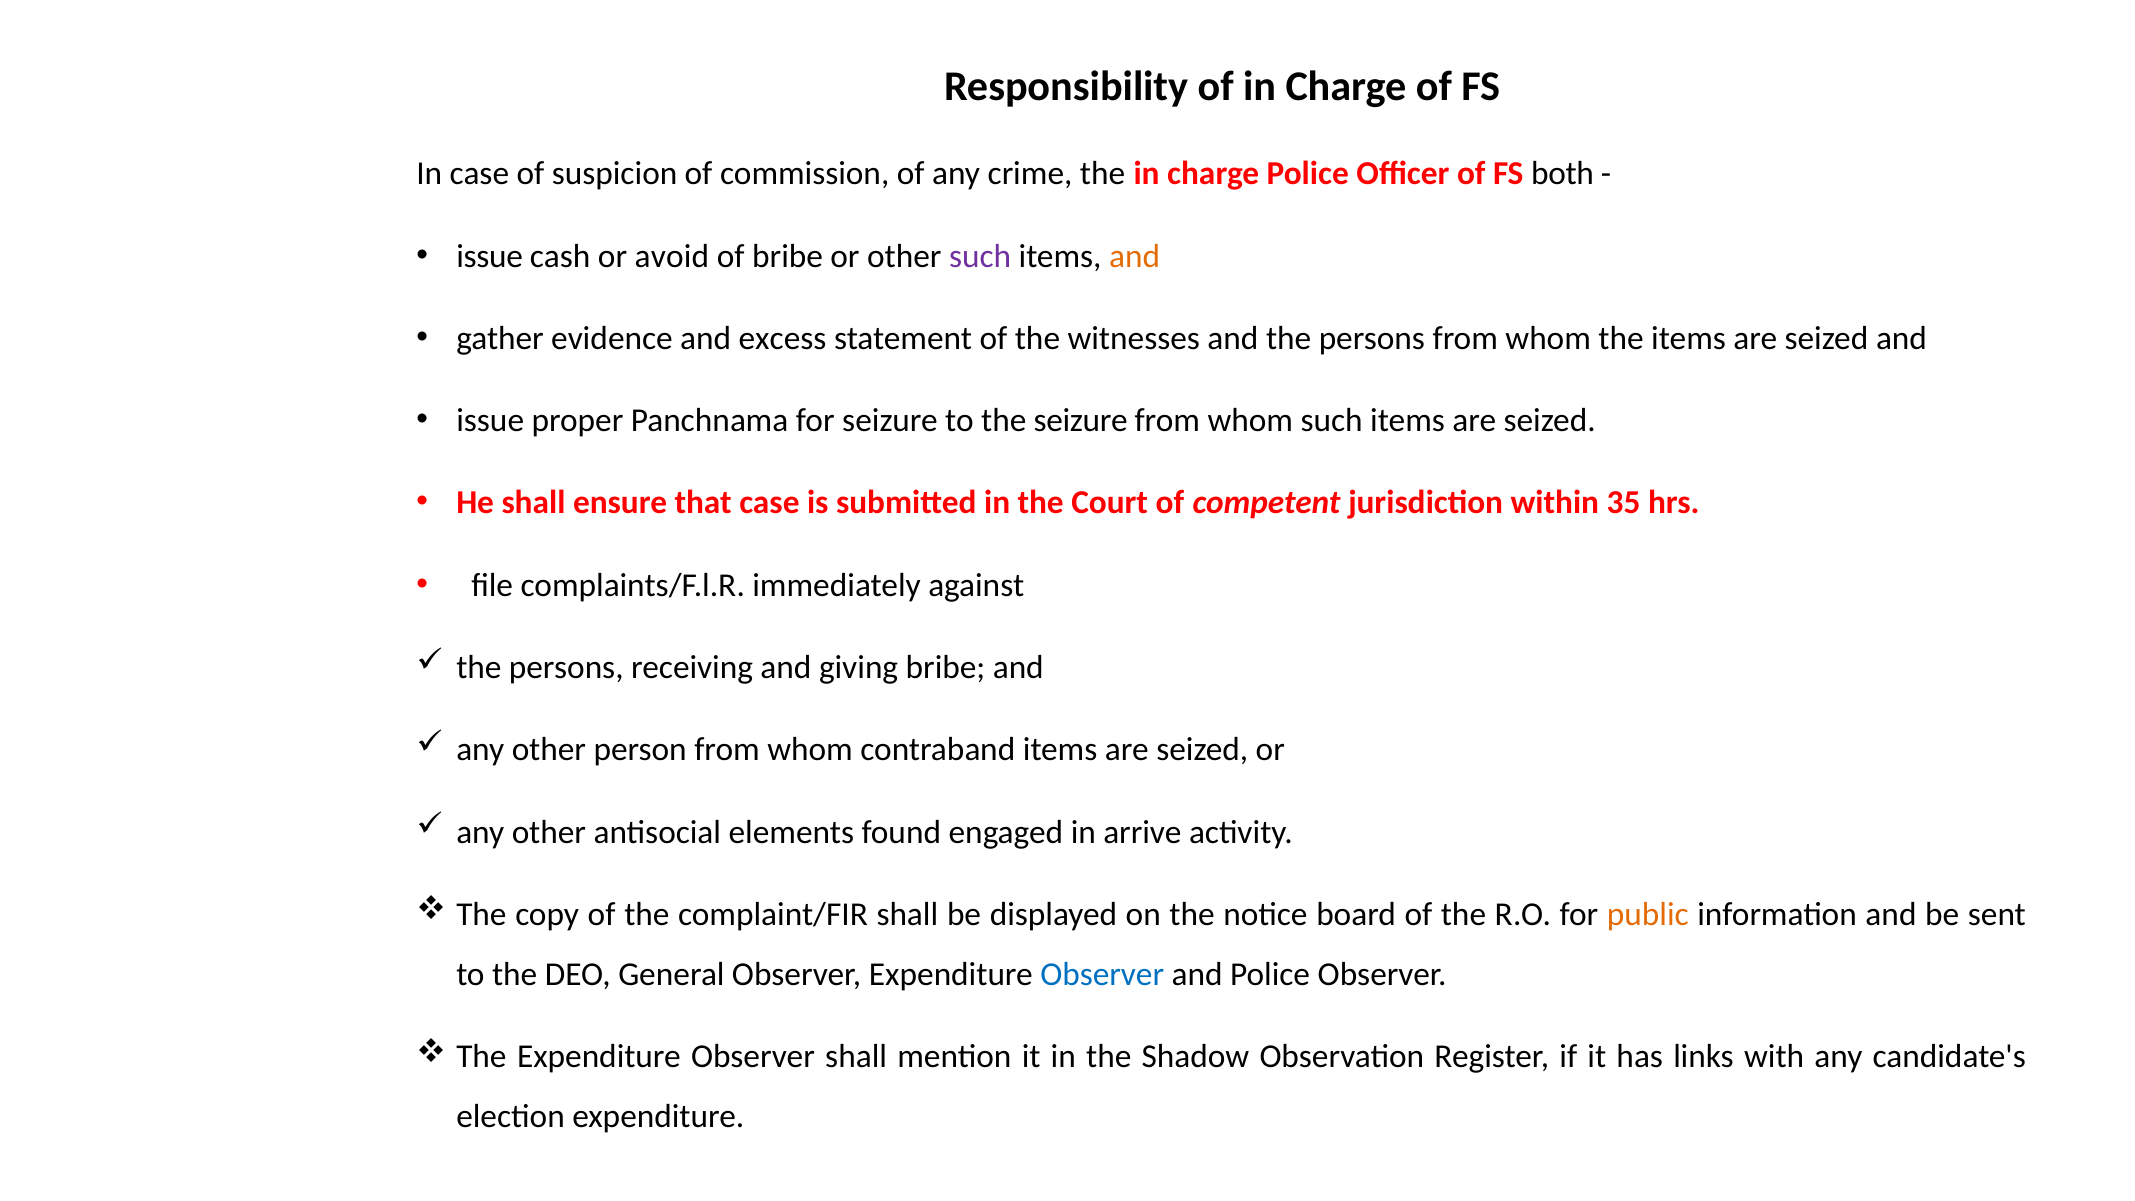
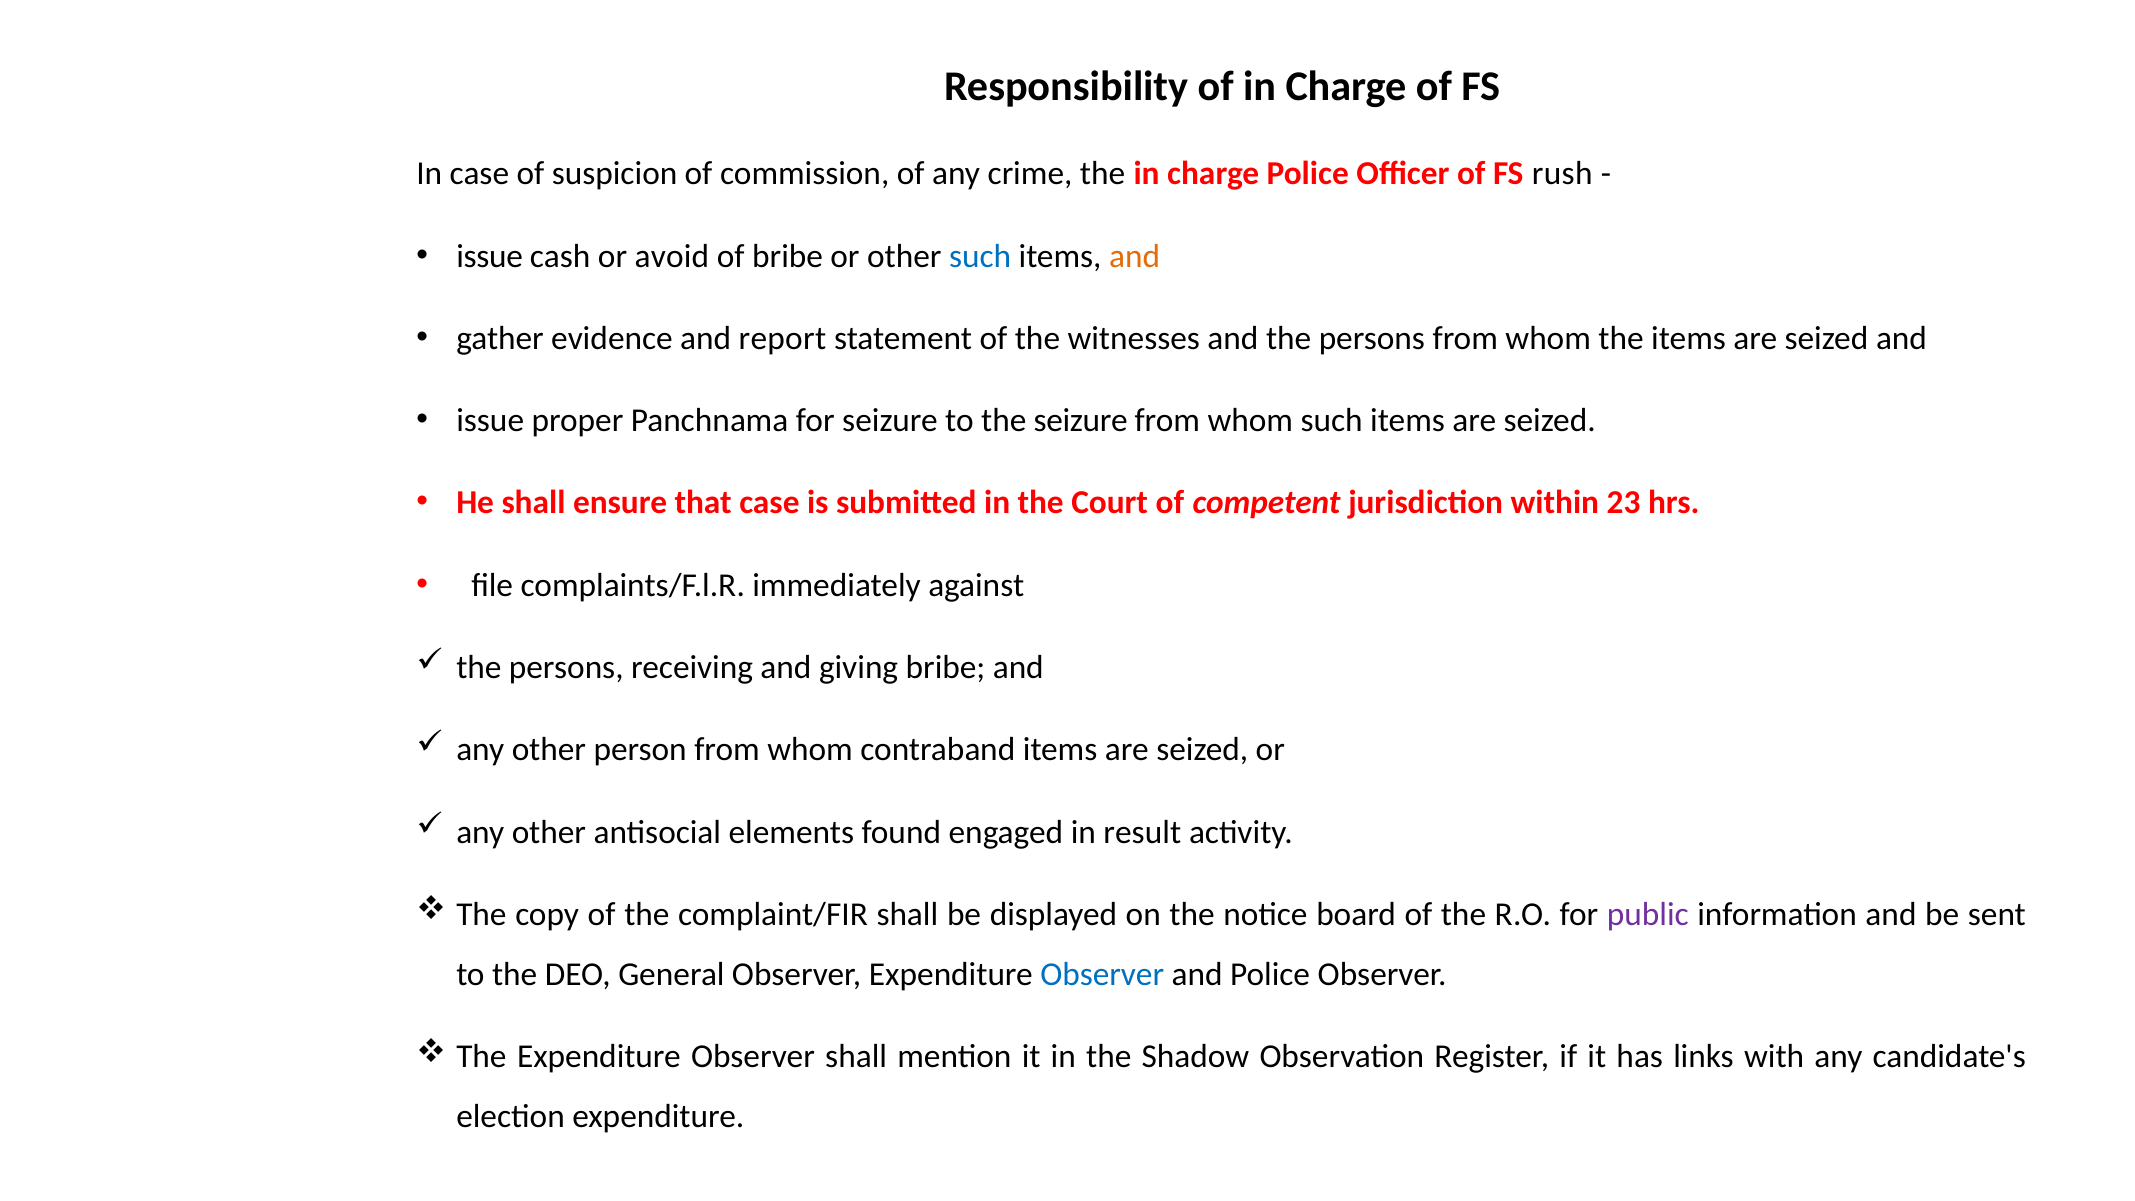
both: both -> rush (1562, 174)
such colour: purple -> blue (980, 256)
excess: excess -> report (782, 338)
35: 35 -> 23 (1624, 503)
arrive: arrive -> result (1142, 832)
public colour: orange -> purple (1648, 914)
